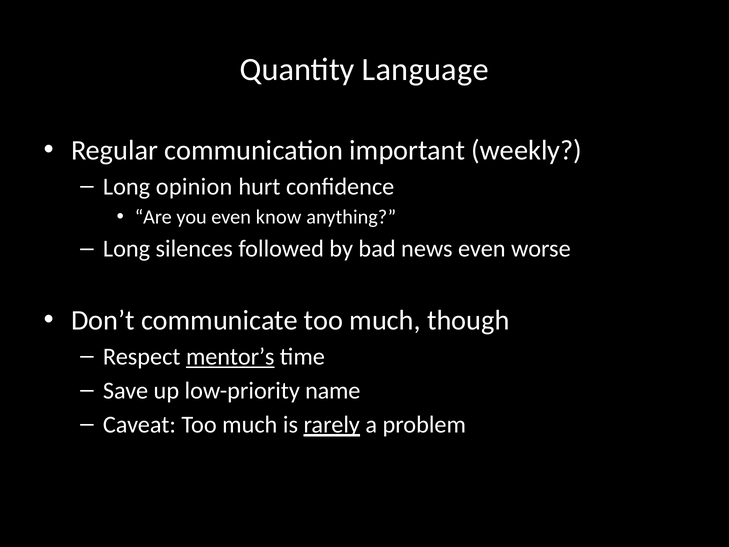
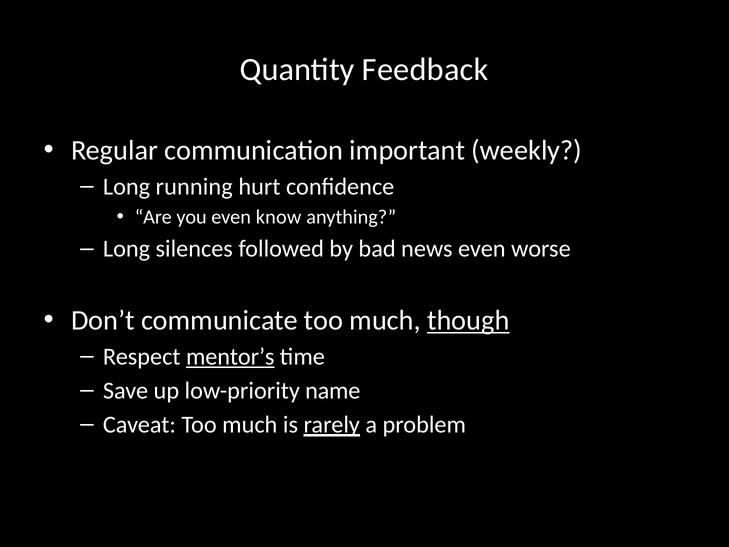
Language: Language -> Feedback (425, 70)
opinion: opinion -> running (194, 186)
though underline: none -> present (468, 320)
